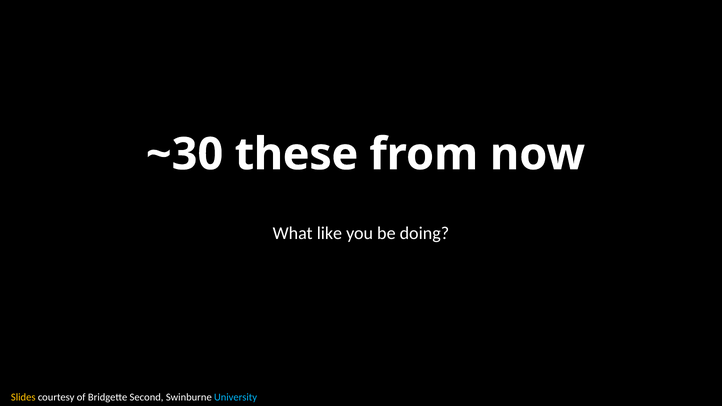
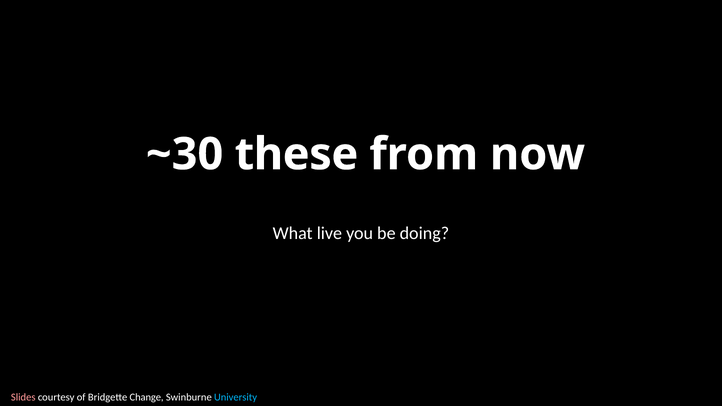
like: like -> live (329, 233)
Slides colour: yellow -> pink (23, 398)
Second: Second -> Change (147, 398)
